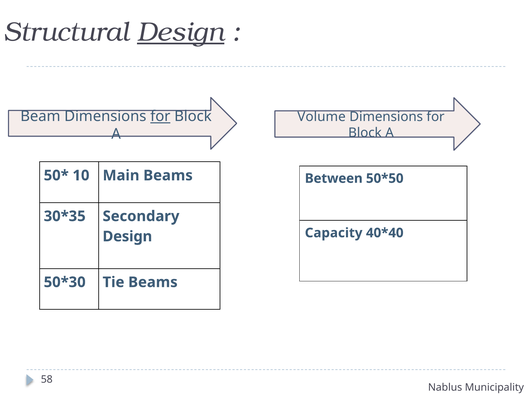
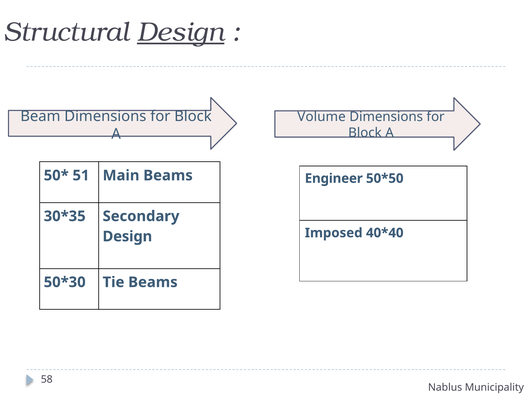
for underline: present -> none (160, 116)
10: 10 -> 51 (81, 175)
Between: Between -> Engineer (334, 178)
Capacity: Capacity -> Imposed (334, 233)
